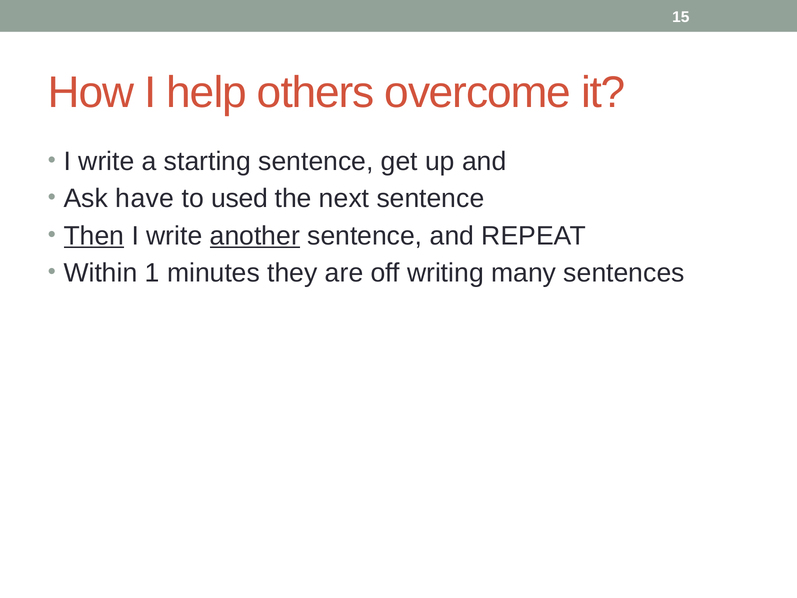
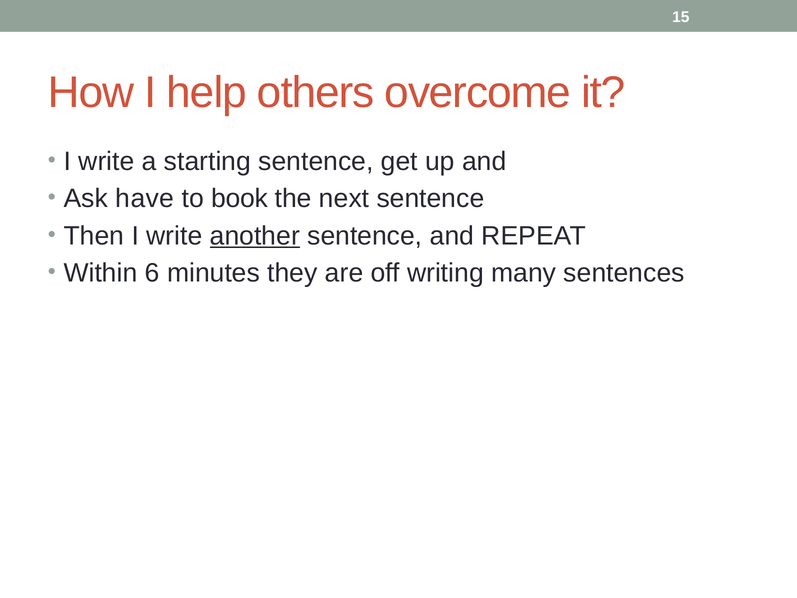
used: used -> book (239, 198)
Then underline: present -> none (94, 236)
1: 1 -> 6 (152, 273)
